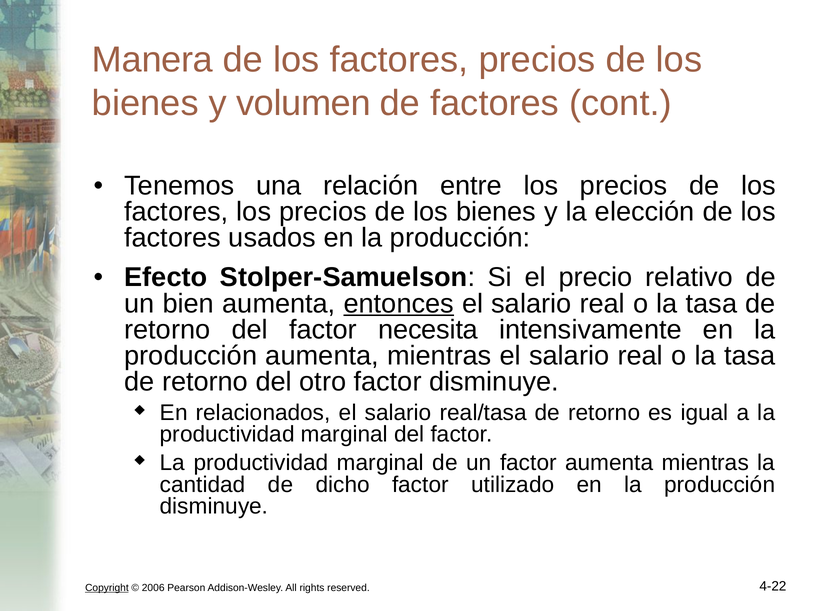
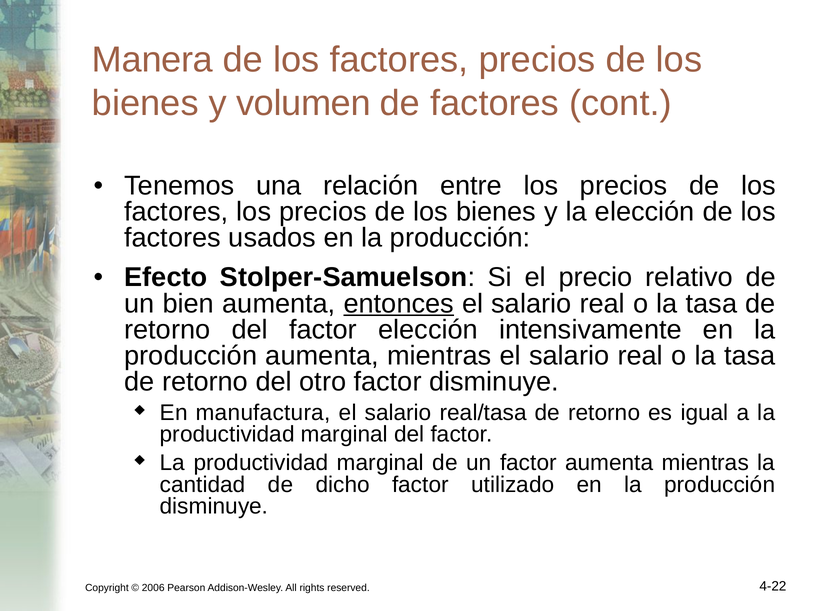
factor necesita: necesita -> elección (428, 330)
relacionados: relacionados -> manufactura (263, 413)
Copyright underline: present -> none (107, 588)
